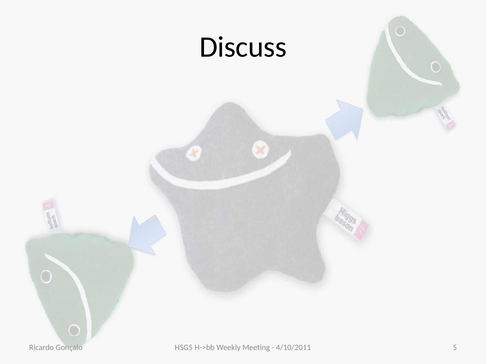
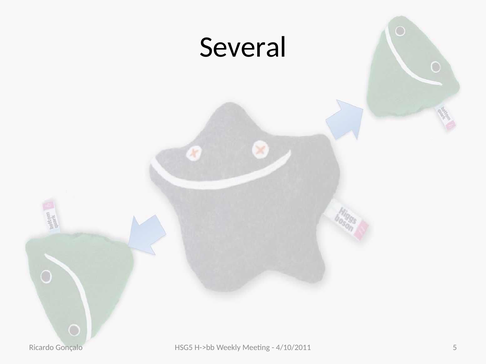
Discuss: Discuss -> Several (243, 47)
